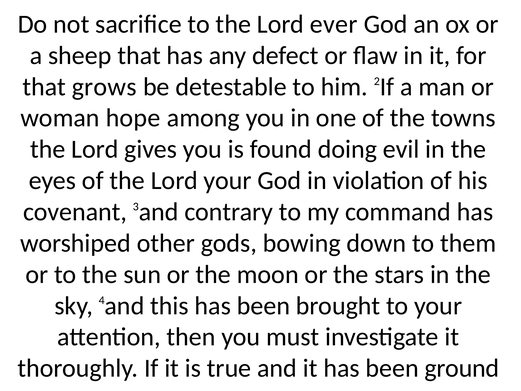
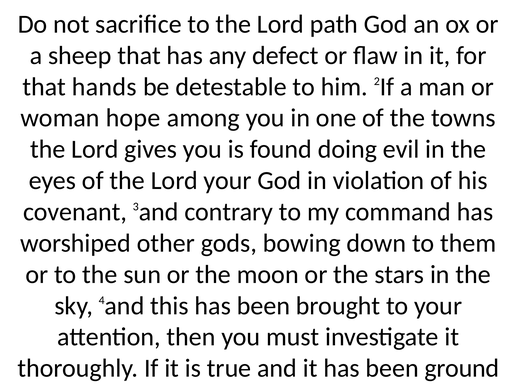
ever: ever -> path (334, 24)
grows: grows -> hands (104, 87)
